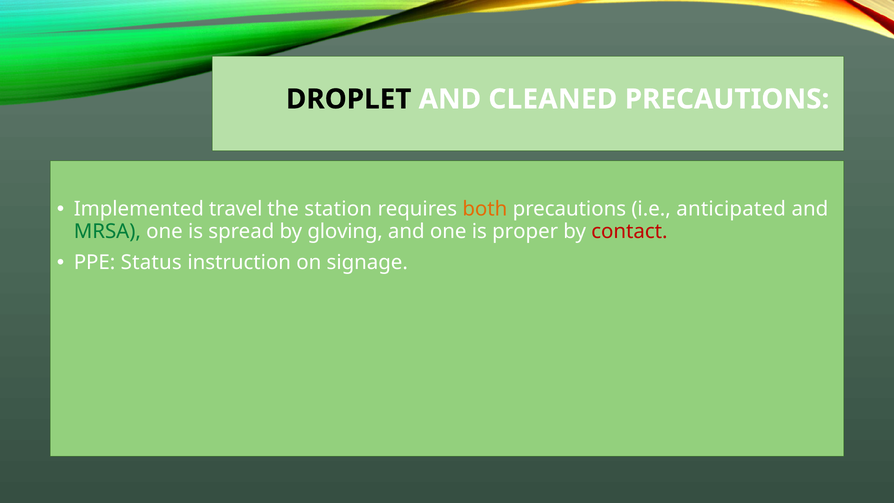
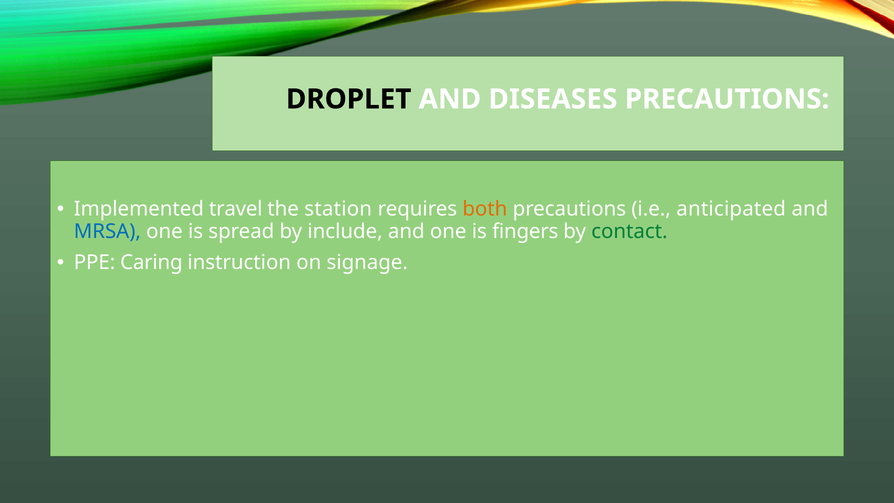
CLEANED: CLEANED -> DISEASES (553, 99)
MRSA colour: green -> blue (107, 231)
gloving: gloving -> include (345, 231)
proper: proper -> fingers (525, 231)
contact colour: red -> green (629, 231)
Status: Status -> Caring (151, 263)
